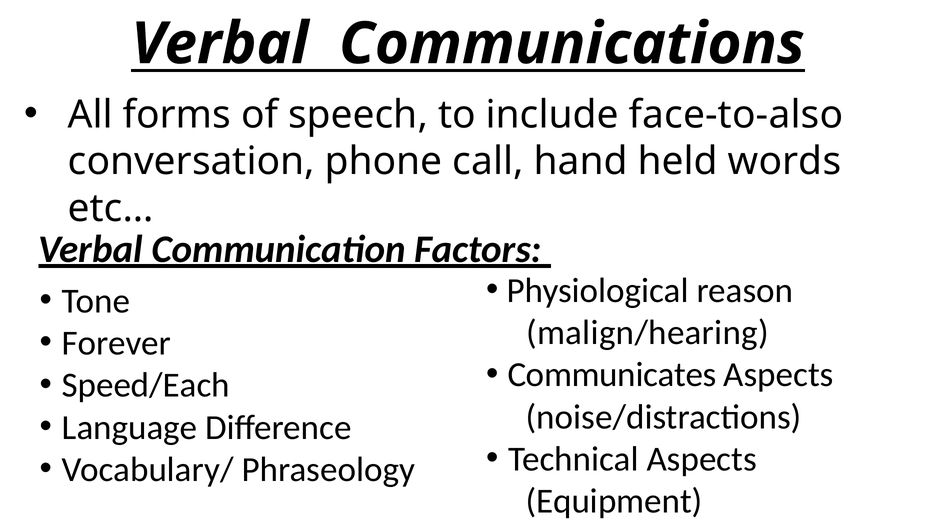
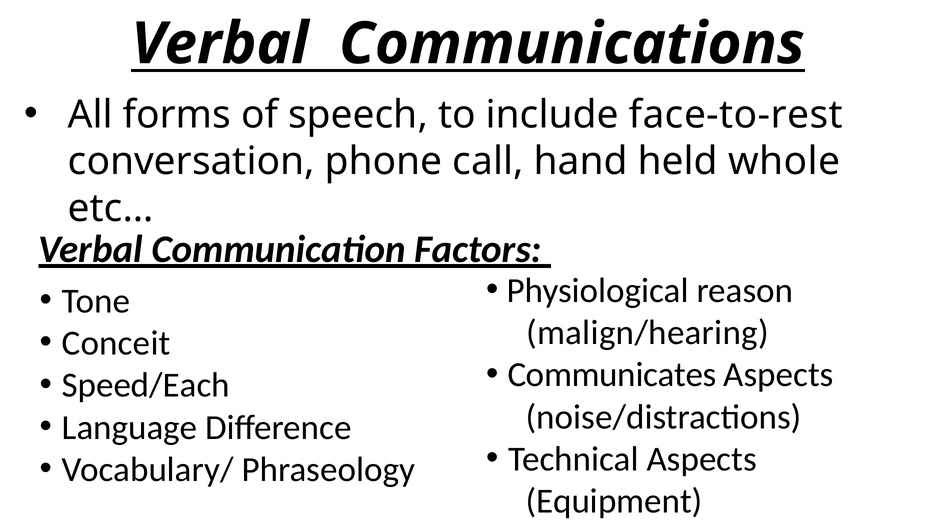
face-to-also: face-to-also -> face-to-rest (736, 115)
words: words -> whole (784, 161)
Forever: Forever -> Conceit (116, 343)
